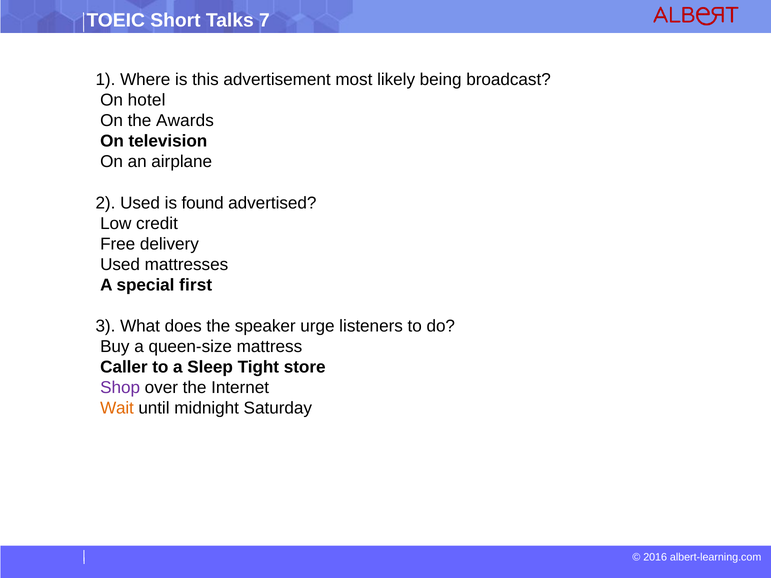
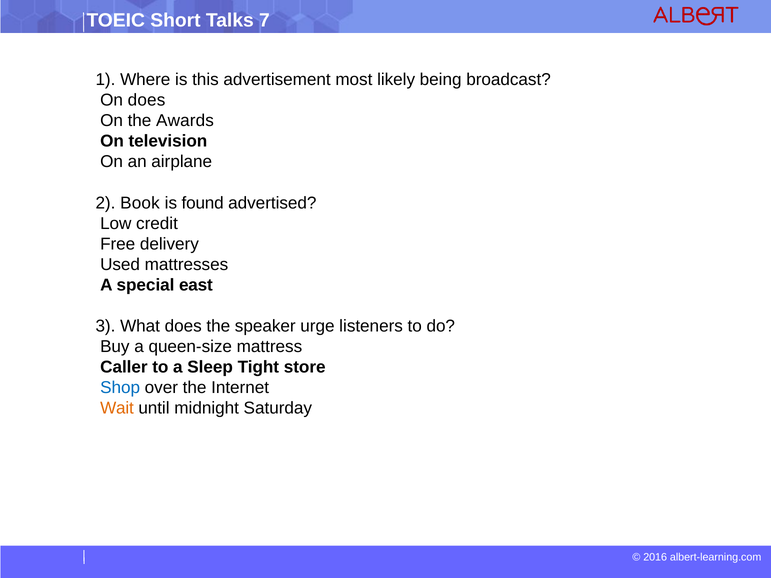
On hotel: hotel -> does (147, 100)
2 Used: Used -> Book (140, 203)
first: first -> east (196, 285)
Shop colour: purple -> blue (120, 388)
